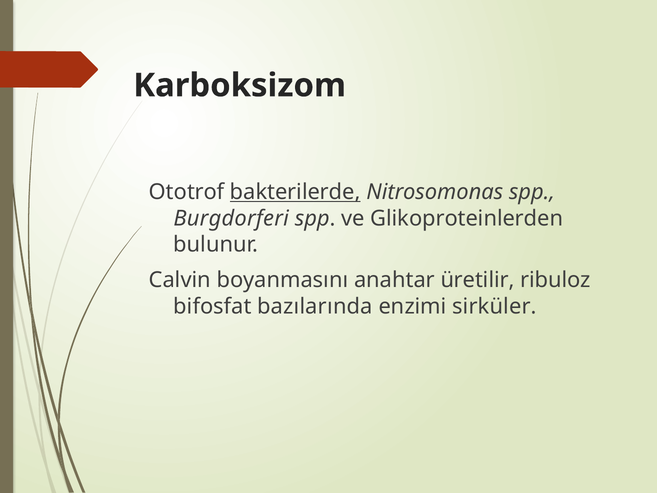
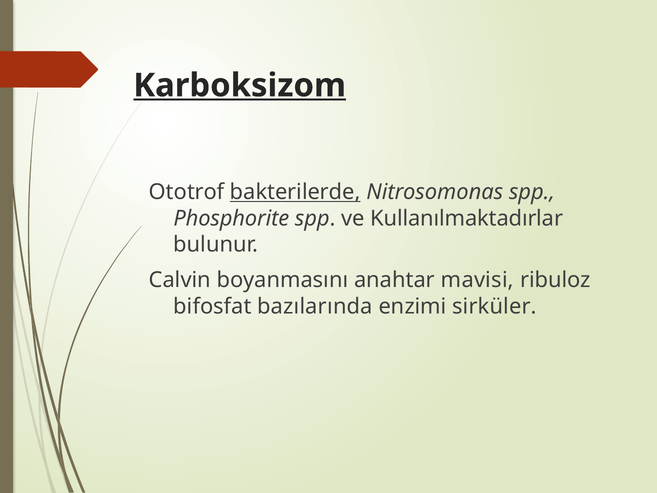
Karboksizom underline: none -> present (240, 85)
Burgdorferi: Burgdorferi -> Phosphorite (231, 218)
Glikoproteinlerden: Glikoproteinlerden -> Kullanılmaktadırlar (467, 218)
üretilir: üretilir -> mavisi (477, 280)
